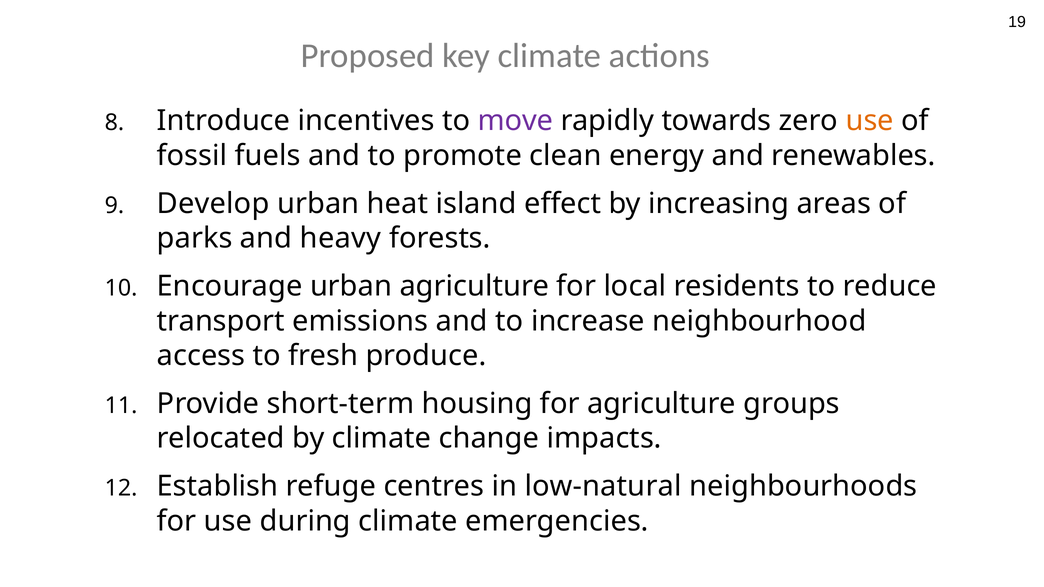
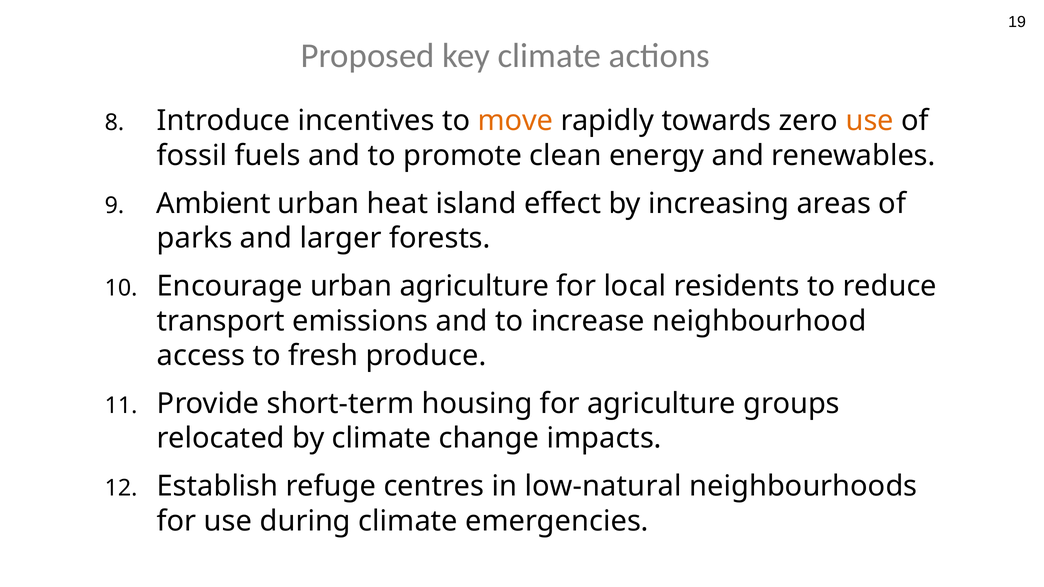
move colour: purple -> orange (516, 121)
Develop: Develop -> Ambient (213, 204)
heavy: heavy -> larger (341, 238)
